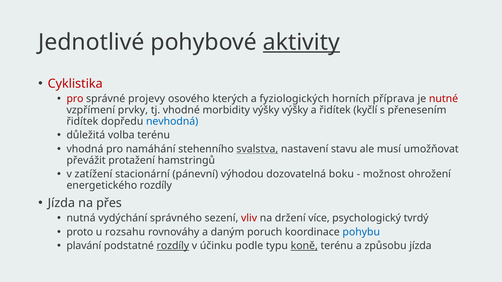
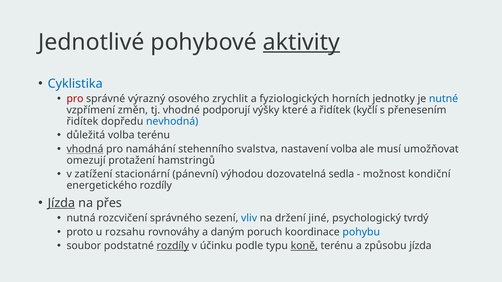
Cyklistika colour: red -> blue (75, 84)
projevy: projevy -> výrazný (147, 99)
kterých: kterých -> zrychlit (230, 99)
příprava: příprava -> jednotky (394, 99)
nutné colour: red -> blue (444, 99)
prvky: prvky -> změn (133, 110)
morbidity: morbidity -> podporují (226, 110)
výšky výšky: výšky -> které (295, 110)
vhodná underline: none -> present (85, 149)
svalstva underline: present -> none (257, 149)
nastavení stavu: stavu -> volba (344, 149)
převážit: převážit -> omezují (86, 160)
boku: boku -> sedla (341, 174)
ohrožení: ohrožení -> kondiční (429, 174)
Jízda underline: none -> present (61, 203)
vydýchání: vydýchání -> rozcvičení (123, 218)
vliv colour: red -> blue (249, 218)
více: více -> jiné (319, 218)
plavání: plavání -> soubor (84, 246)
